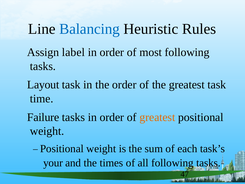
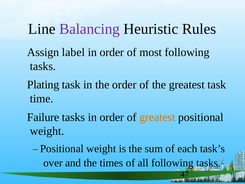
Balancing colour: blue -> purple (90, 29)
Layout: Layout -> Plating (43, 85)
your: your -> over (53, 163)
